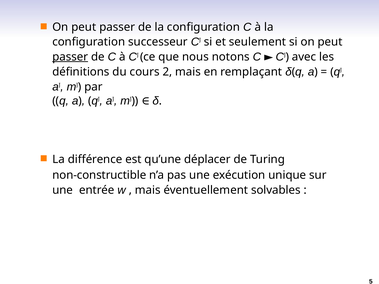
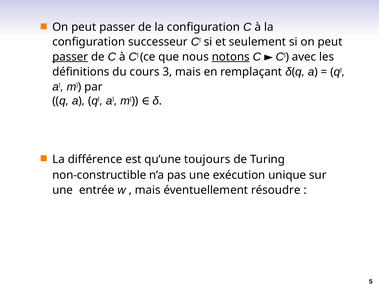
notons underline: none -> present (231, 57)
2: 2 -> 3 (167, 72)
déplacer: déplacer -> toujours (207, 160)
solvables: solvables -> résoudre (276, 190)
